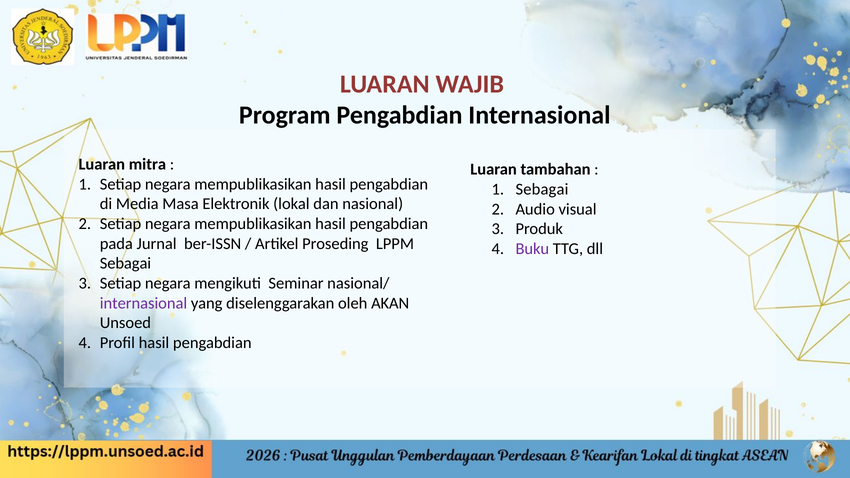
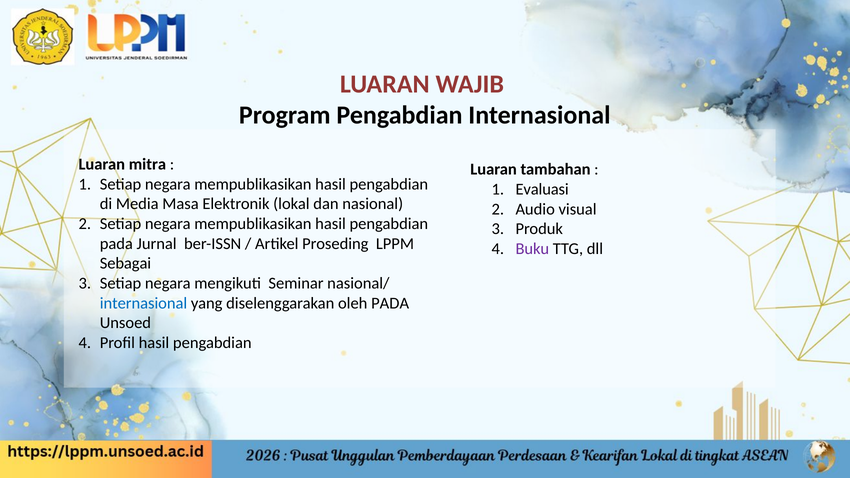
Sebagai: Sebagai -> Evaluasi (542, 189)
internasional colour: purple -> blue (144, 303)
oleh AKAN: AKAN -> PADA (390, 303)
